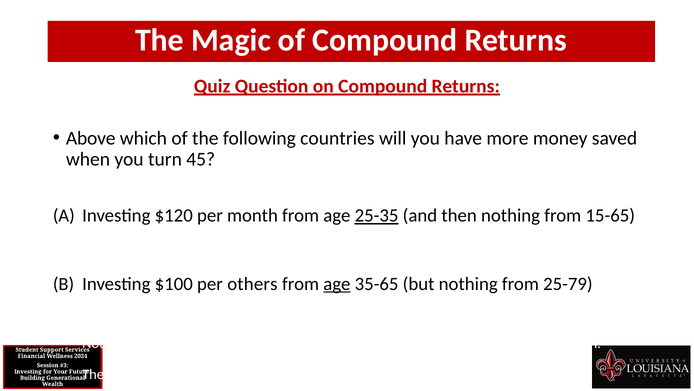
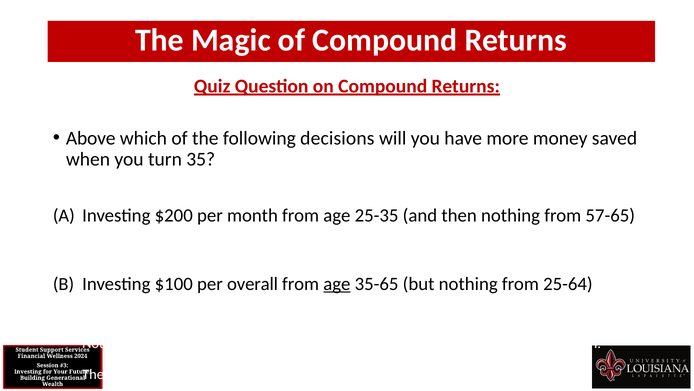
countries: countries -> decisions (337, 138)
45: 45 -> 35 (201, 159)
$120: $120 -> $200 (174, 215)
25-35 underline: present -> none (377, 215)
15-65: 15-65 -> 57-65 (610, 215)
others: others -> overall (253, 283)
25-79: 25-79 -> 25-64 (568, 283)
